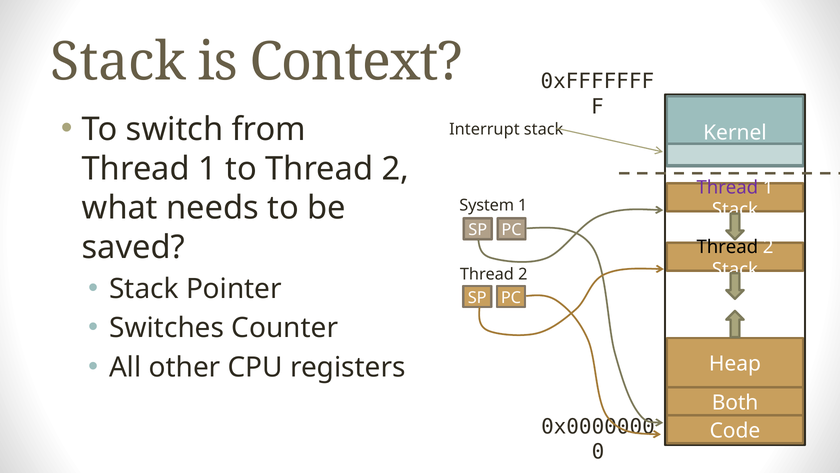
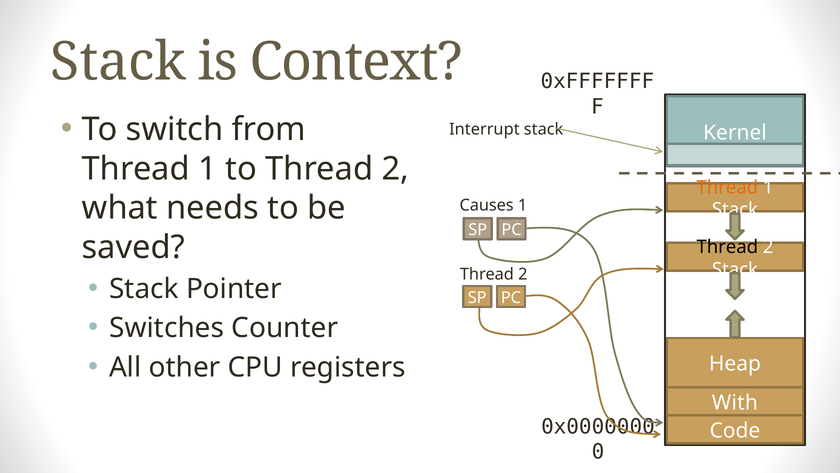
Thread colour: purple -> orange (727, 187)
System: System -> Causes (487, 205)
Both: Both -> With (735, 402)
